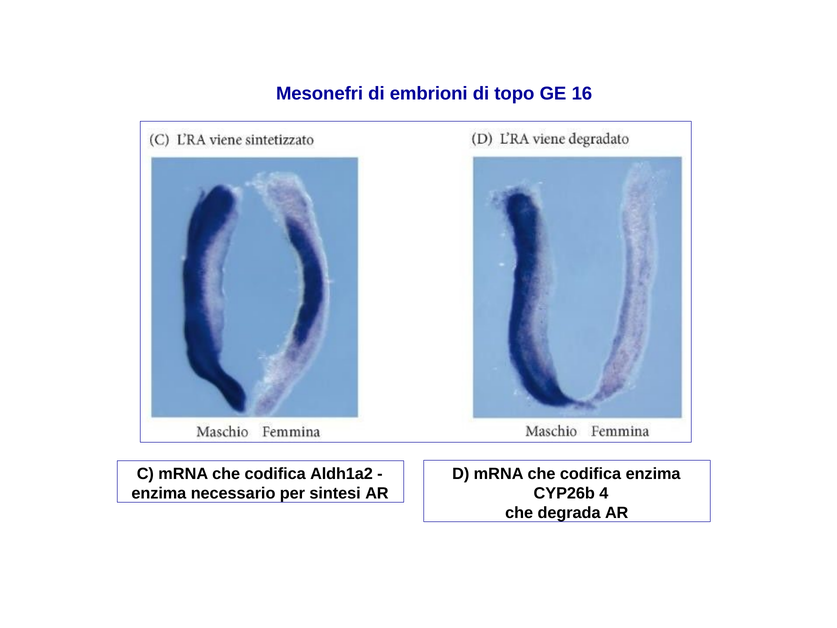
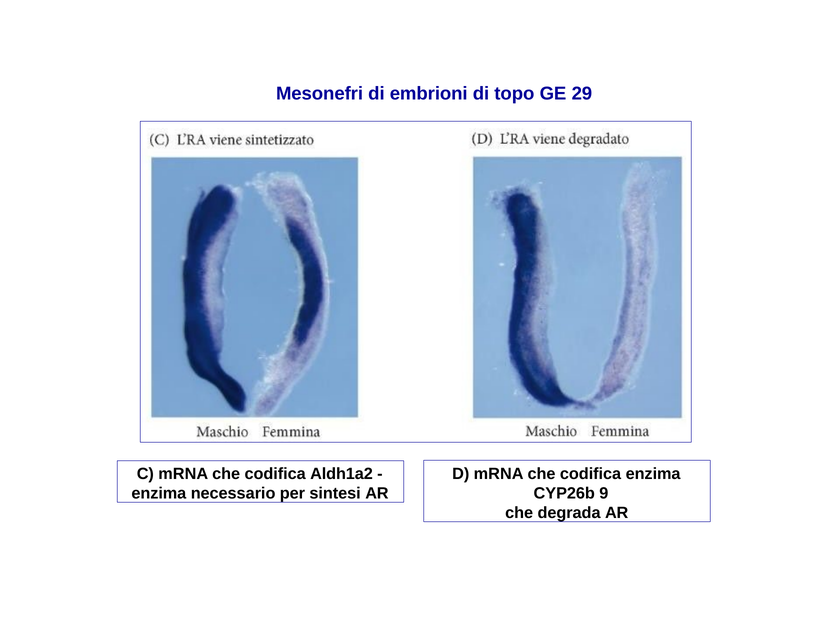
16: 16 -> 29 (582, 94)
4: 4 -> 9 (604, 493)
